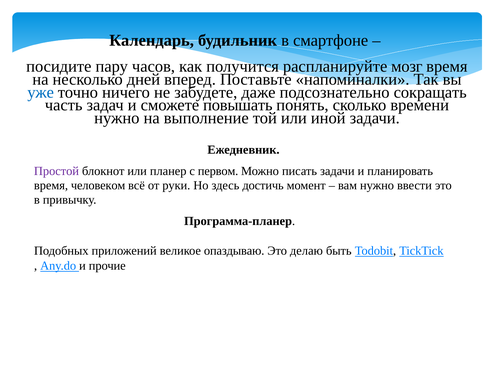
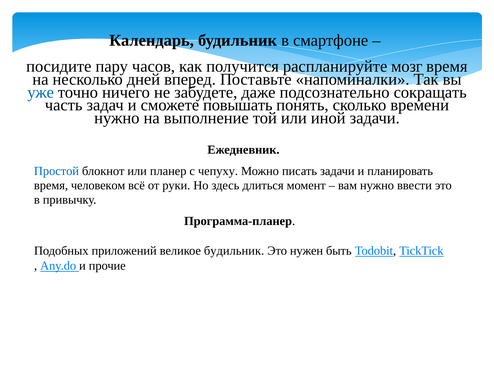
Простой colour: purple -> blue (57, 171)
первом: первом -> чепуху (218, 171)
достичь: достичь -> длиться (263, 185)
великое опаздываю: опаздываю -> будильник (234, 251)
делаю: делаю -> нужен (307, 251)
